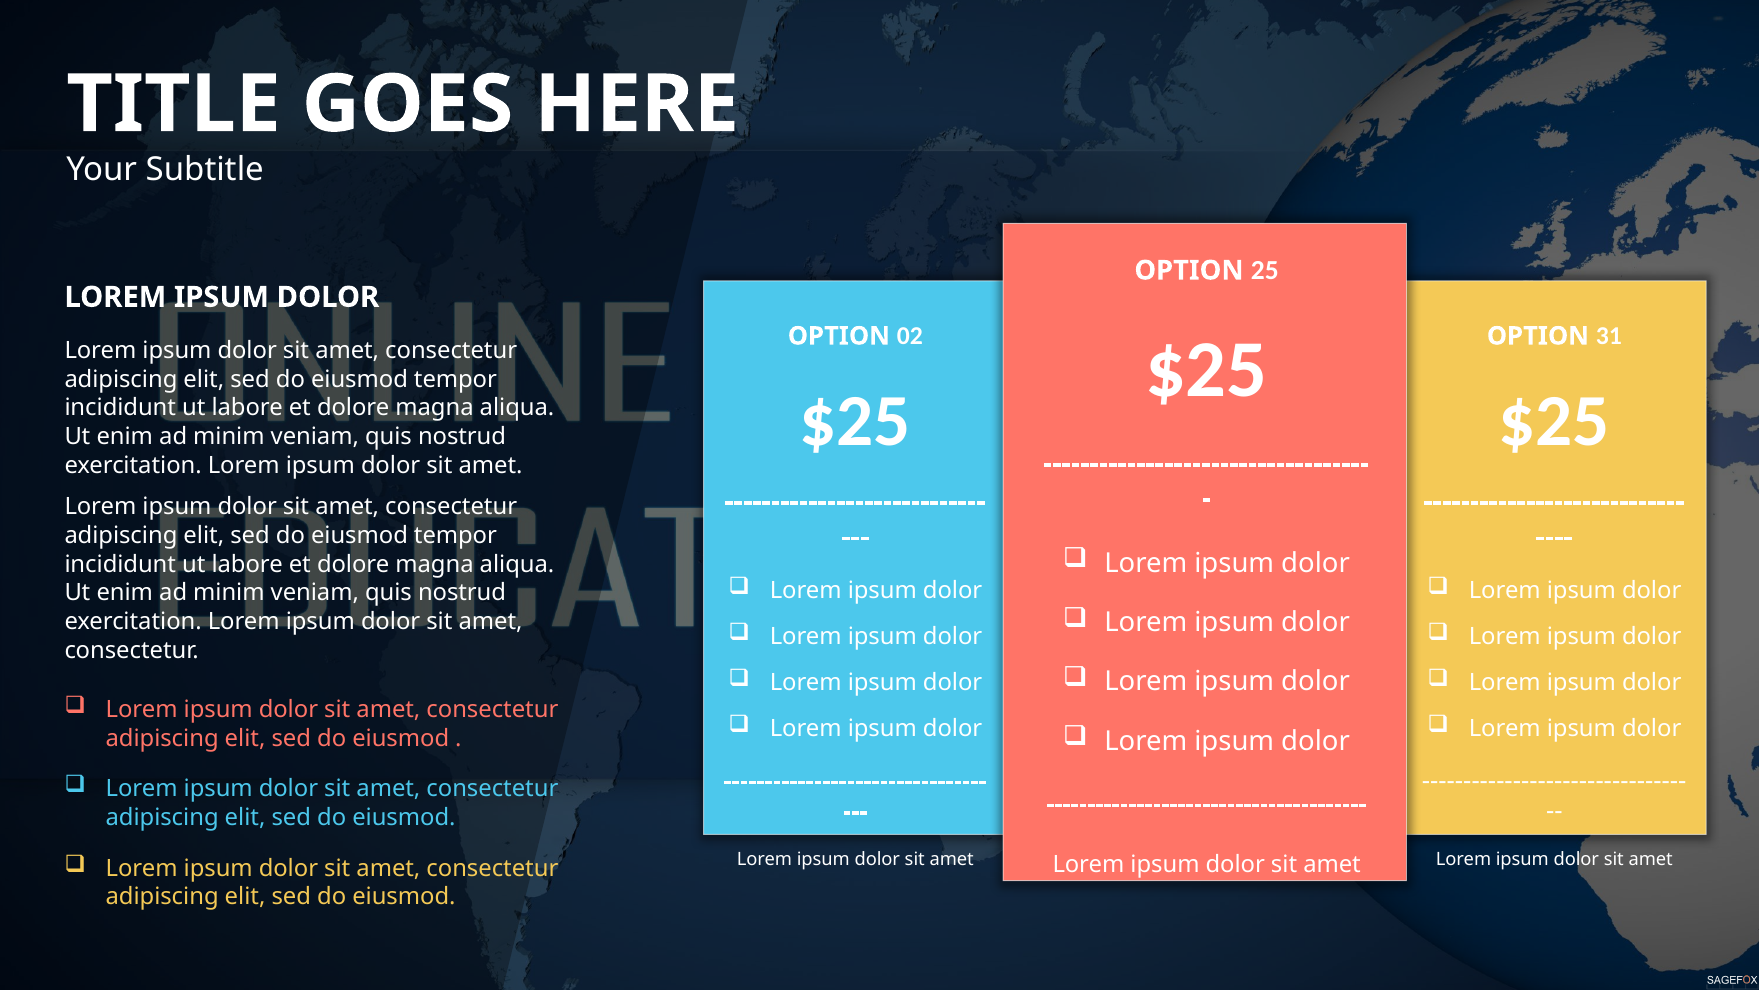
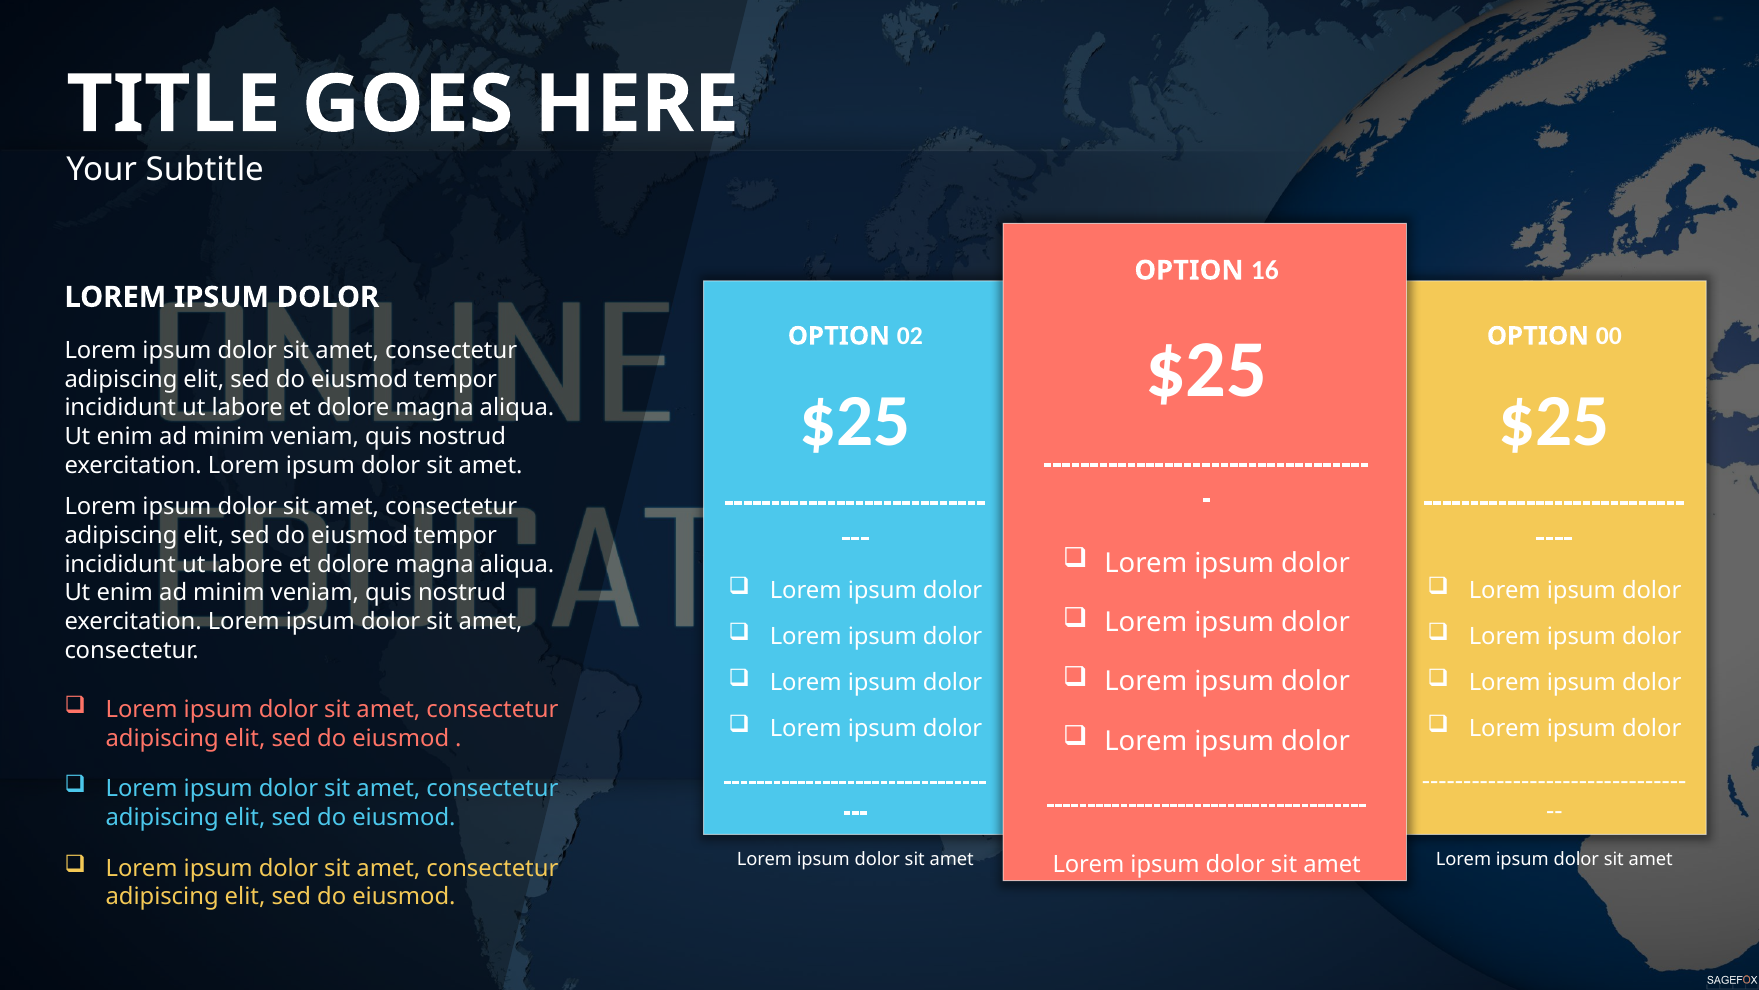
25: 25 -> 16 (1265, 270)
31: 31 -> 00 (1609, 336)
